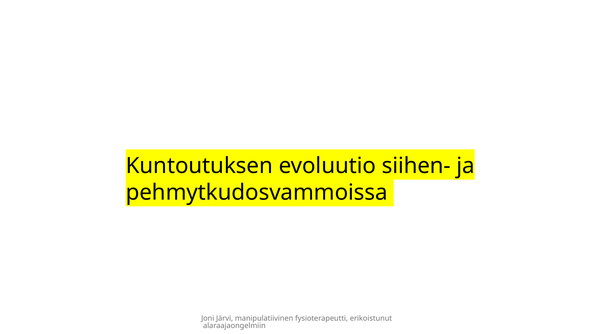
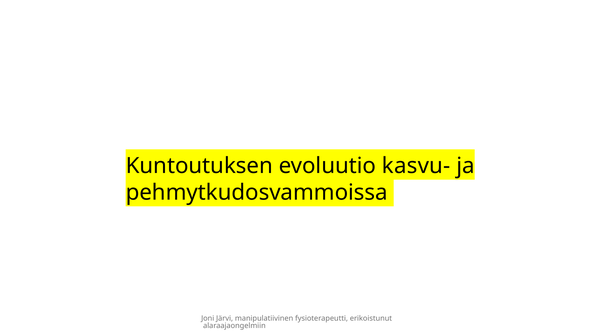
siihen-: siihen- -> kasvu- (416, 166)
